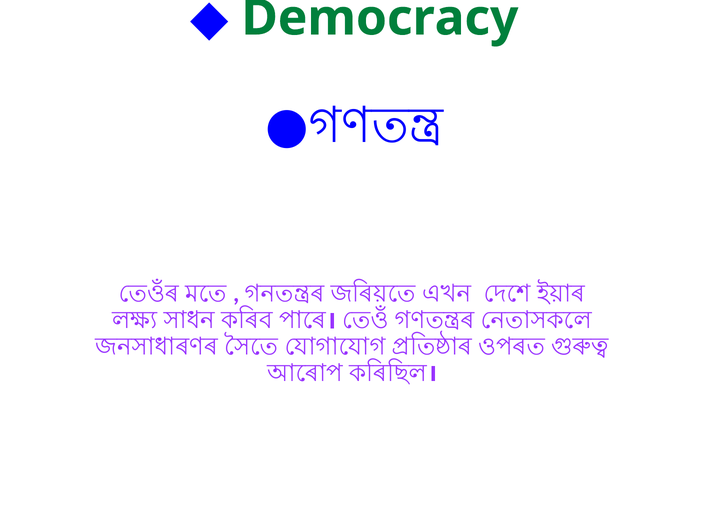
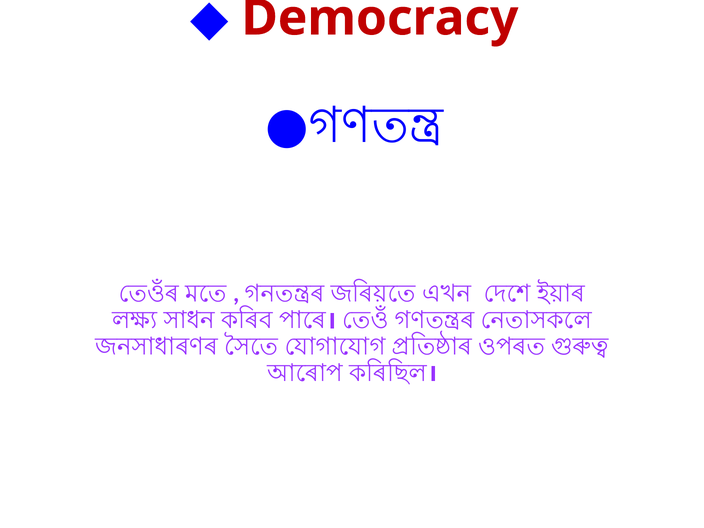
Democracy colour: green -> red (380, 18)
